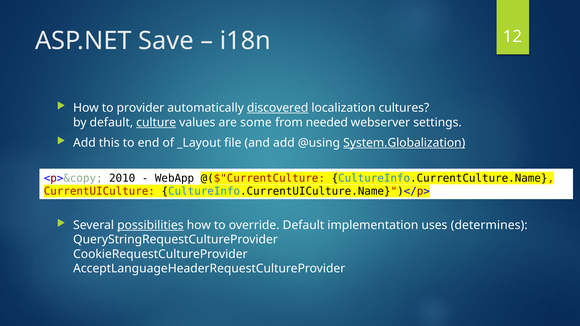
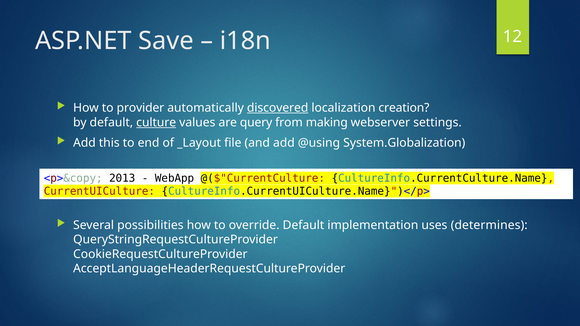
cultures: cultures -> creation (404, 108)
some: some -> query (256, 122)
needed: needed -> making (327, 122)
System.Globalization underline: present -> none (404, 143)
2010: 2010 -> 2013 (122, 178)
possibilities underline: present -> none (150, 225)
